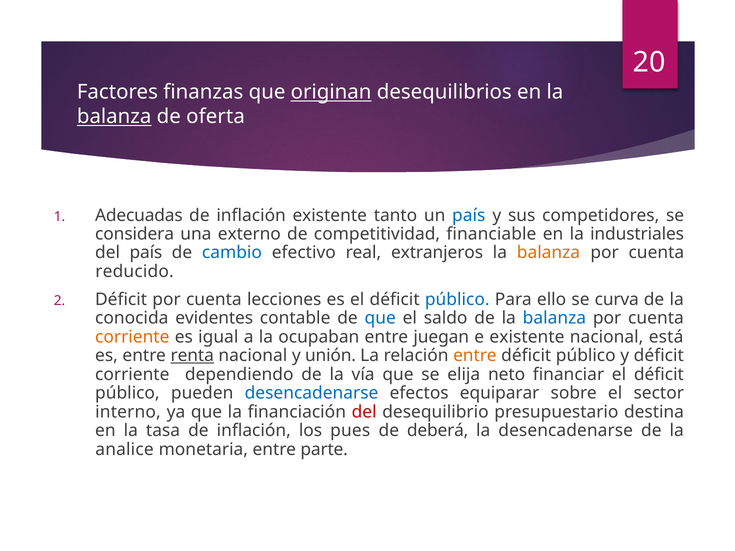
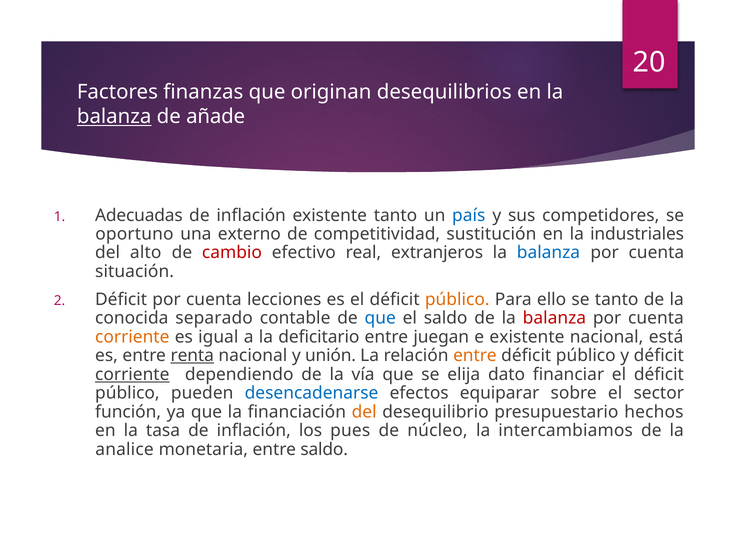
originan underline: present -> none (331, 92)
oferta: oferta -> añade (216, 117)
considera: considera -> oportuno (134, 234)
financiable: financiable -> sustitución (491, 234)
del país: país -> alto (146, 253)
cambio colour: blue -> red (232, 253)
balanza colour: orange -> blue (548, 253)
reducido: reducido -> situación (135, 272)
público colour: blue -> orange (457, 300)
se curva: curva -> tanto (617, 300)
evidentes: evidentes -> separado (214, 318)
balanza colour: blue -> red (554, 318)
ocupaban: ocupaban -> deficitario (319, 337)
corriente underline: none -> present (132, 375)
neto: neto -> dato (507, 375)
interno: interno -> función (128, 412)
del colour: red -> orange (364, 412)
destina: destina -> hechos (654, 412)
deberá: deberá -> núcleo (437, 431)
la desencadenarse: desencadenarse -> intercambiamos (566, 431)
entre parte: parte -> saldo (324, 450)
